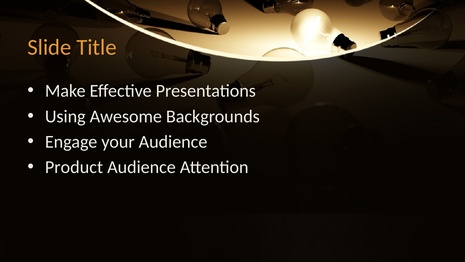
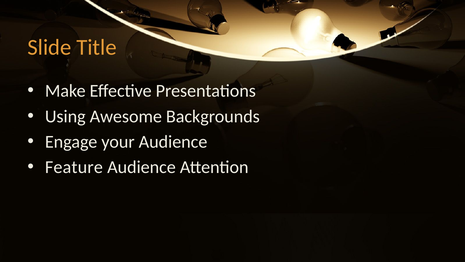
Product: Product -> Feature (74, 167)
